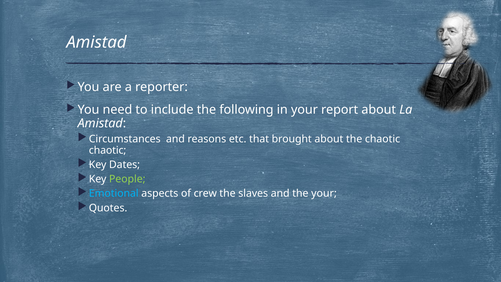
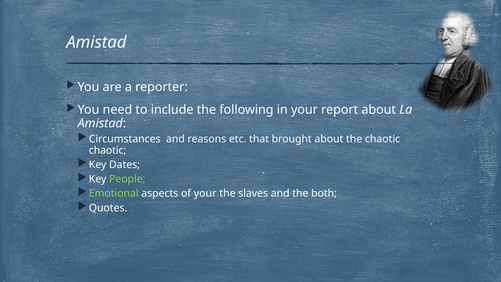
Emotional colour: light blue -> light green (114, 193)
of crew: crew -> your (205, 193)
the your: your -> both (324, 193)
